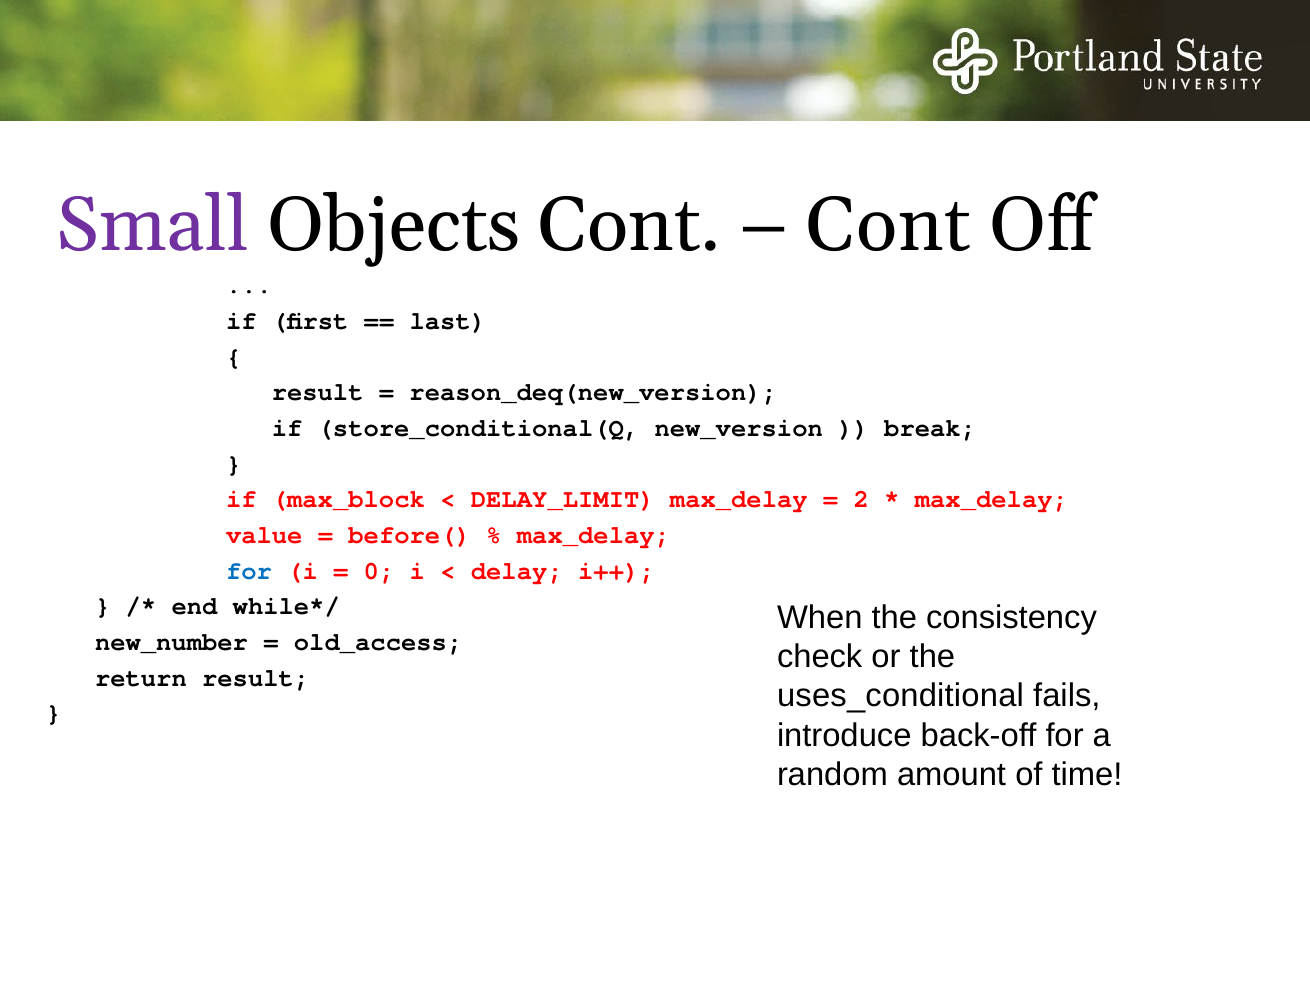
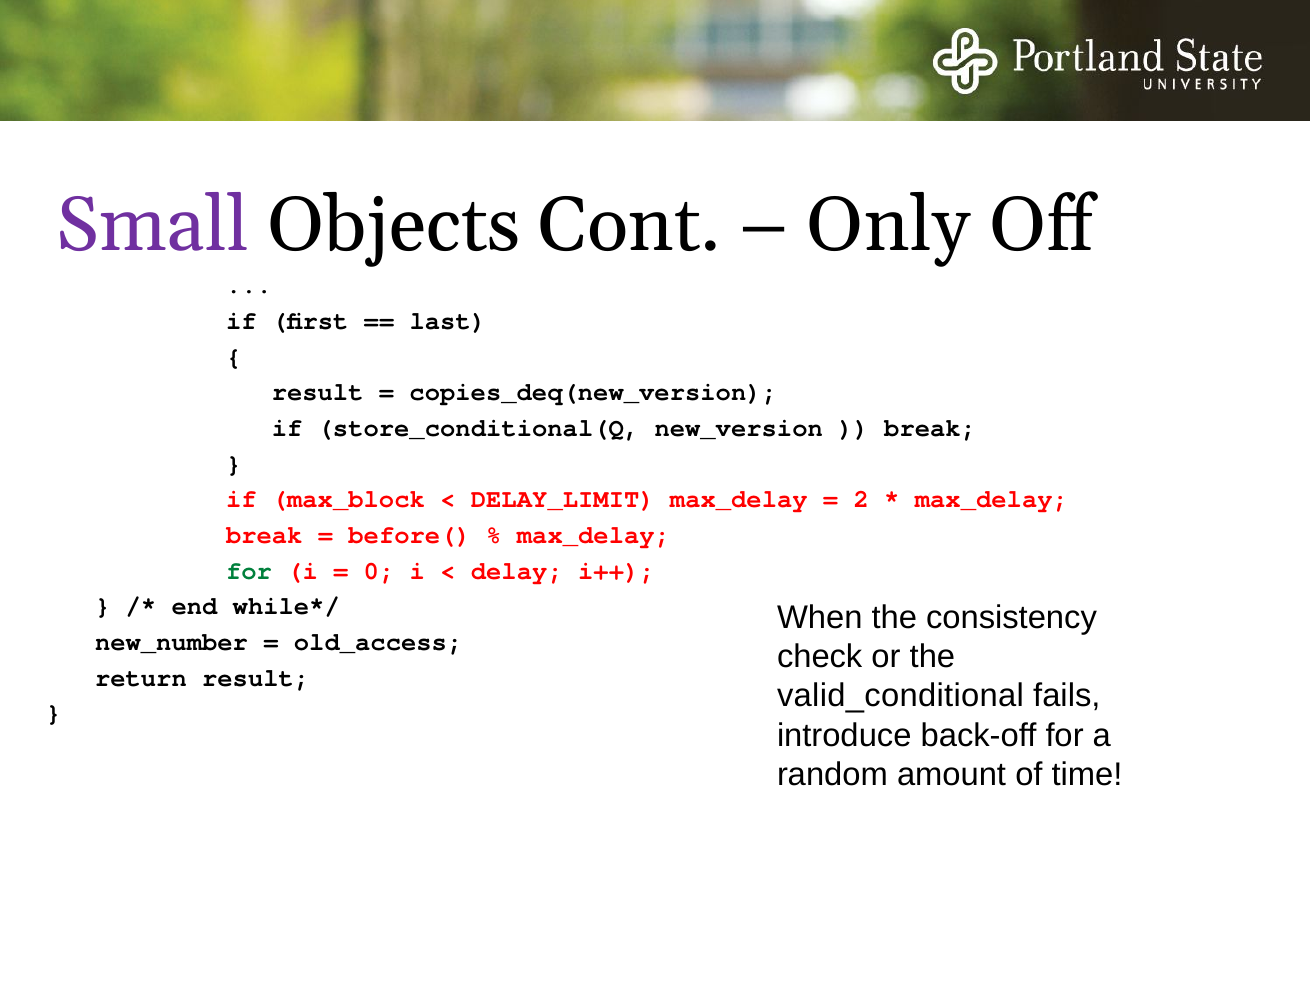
Cont: Cont -> Only (889, 225)
reason_deq(new_version: reason_deq(new_version -> copies_deq(new_version (593, 393)
value: value -> break (264, 535)
for colour: blue -> green (249, 571)
uses_conditional: uses_conditional -> valid_conditional (900, 696)
